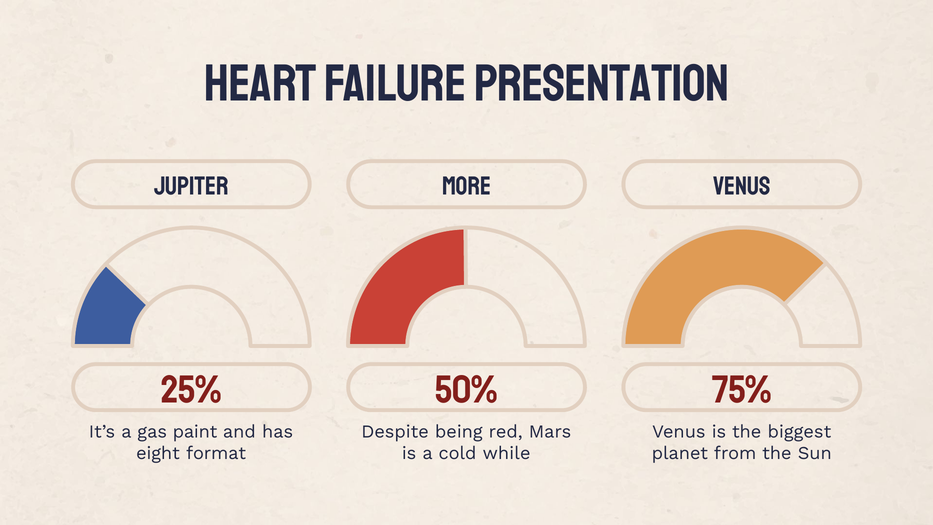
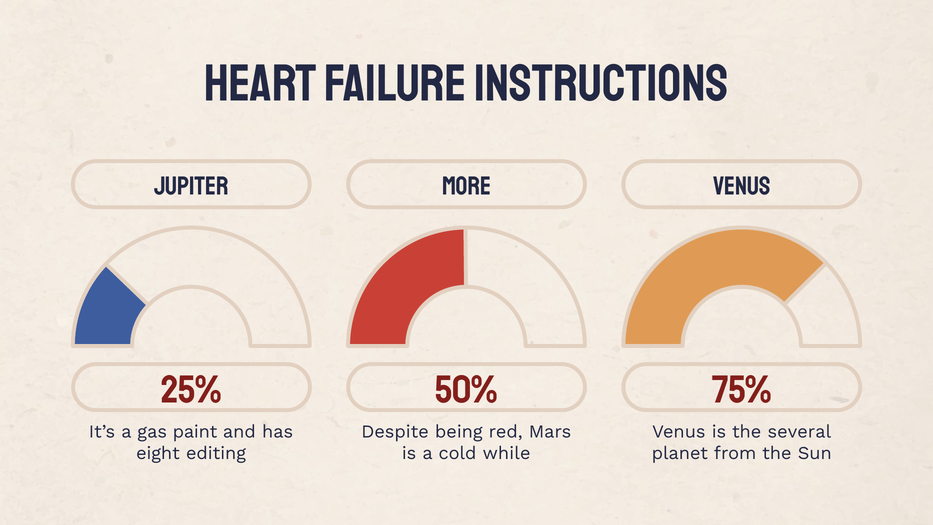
Presentation: Presentation -> Instructions (601, 84)
biggest: biggest -> several (799, 431)
format: format -> editing (216, 453)
